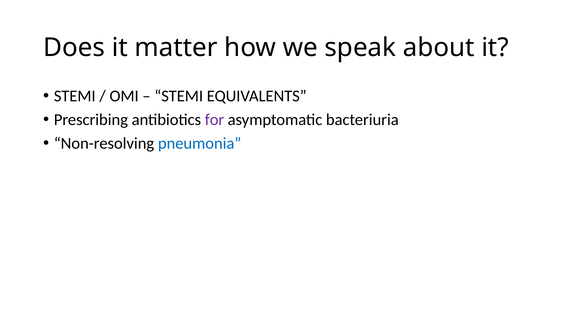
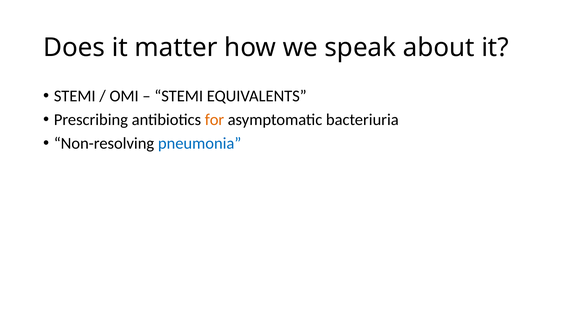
for colour: purple -> orange (214, 120)
